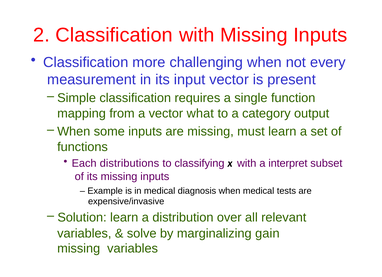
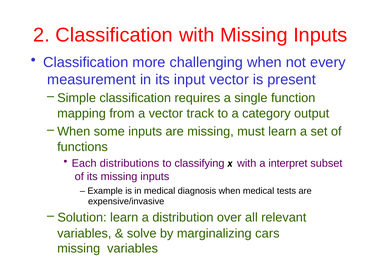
what: what -> track (200, 114)
gain: gain -> cars (267, 234)
